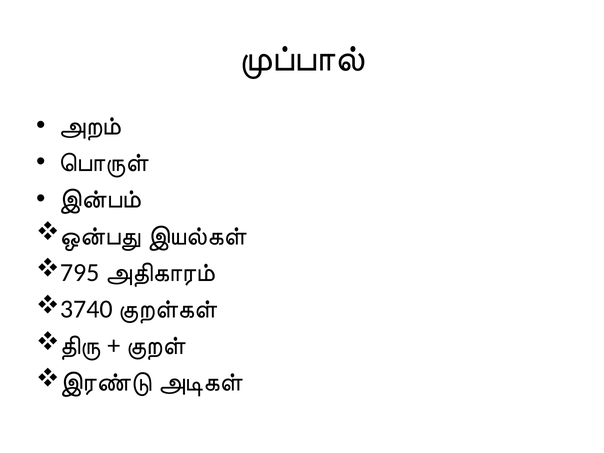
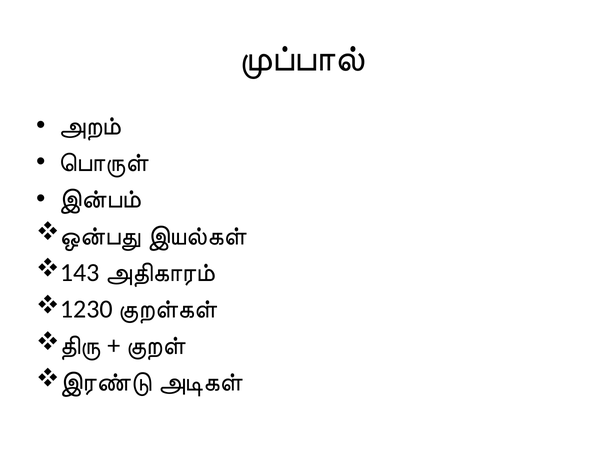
795: 795 -> 143 (80, 273)
3740: 3740 -> 1230 (86, 309)
